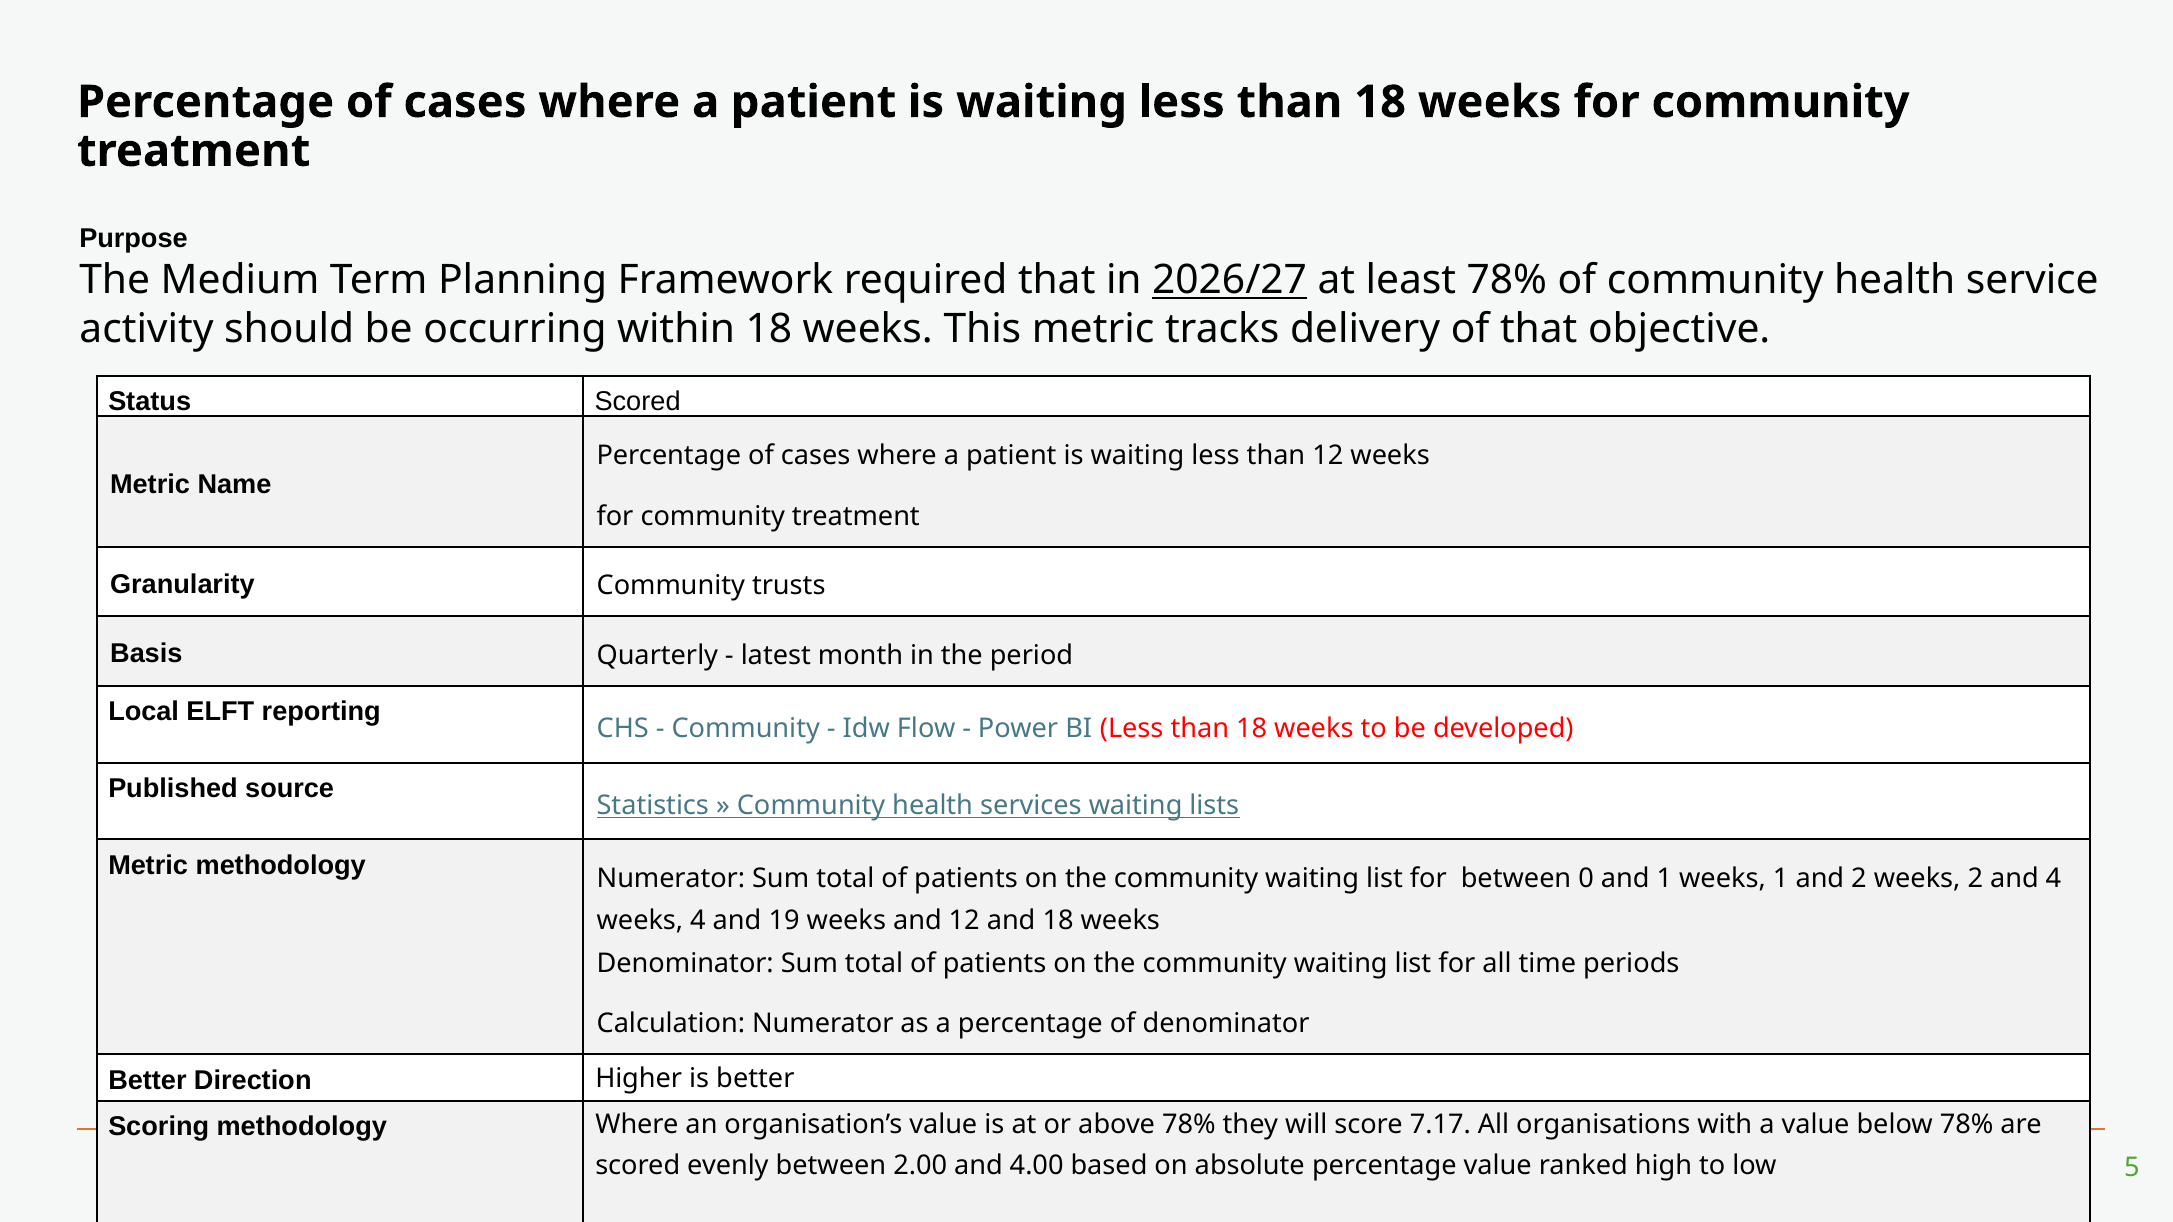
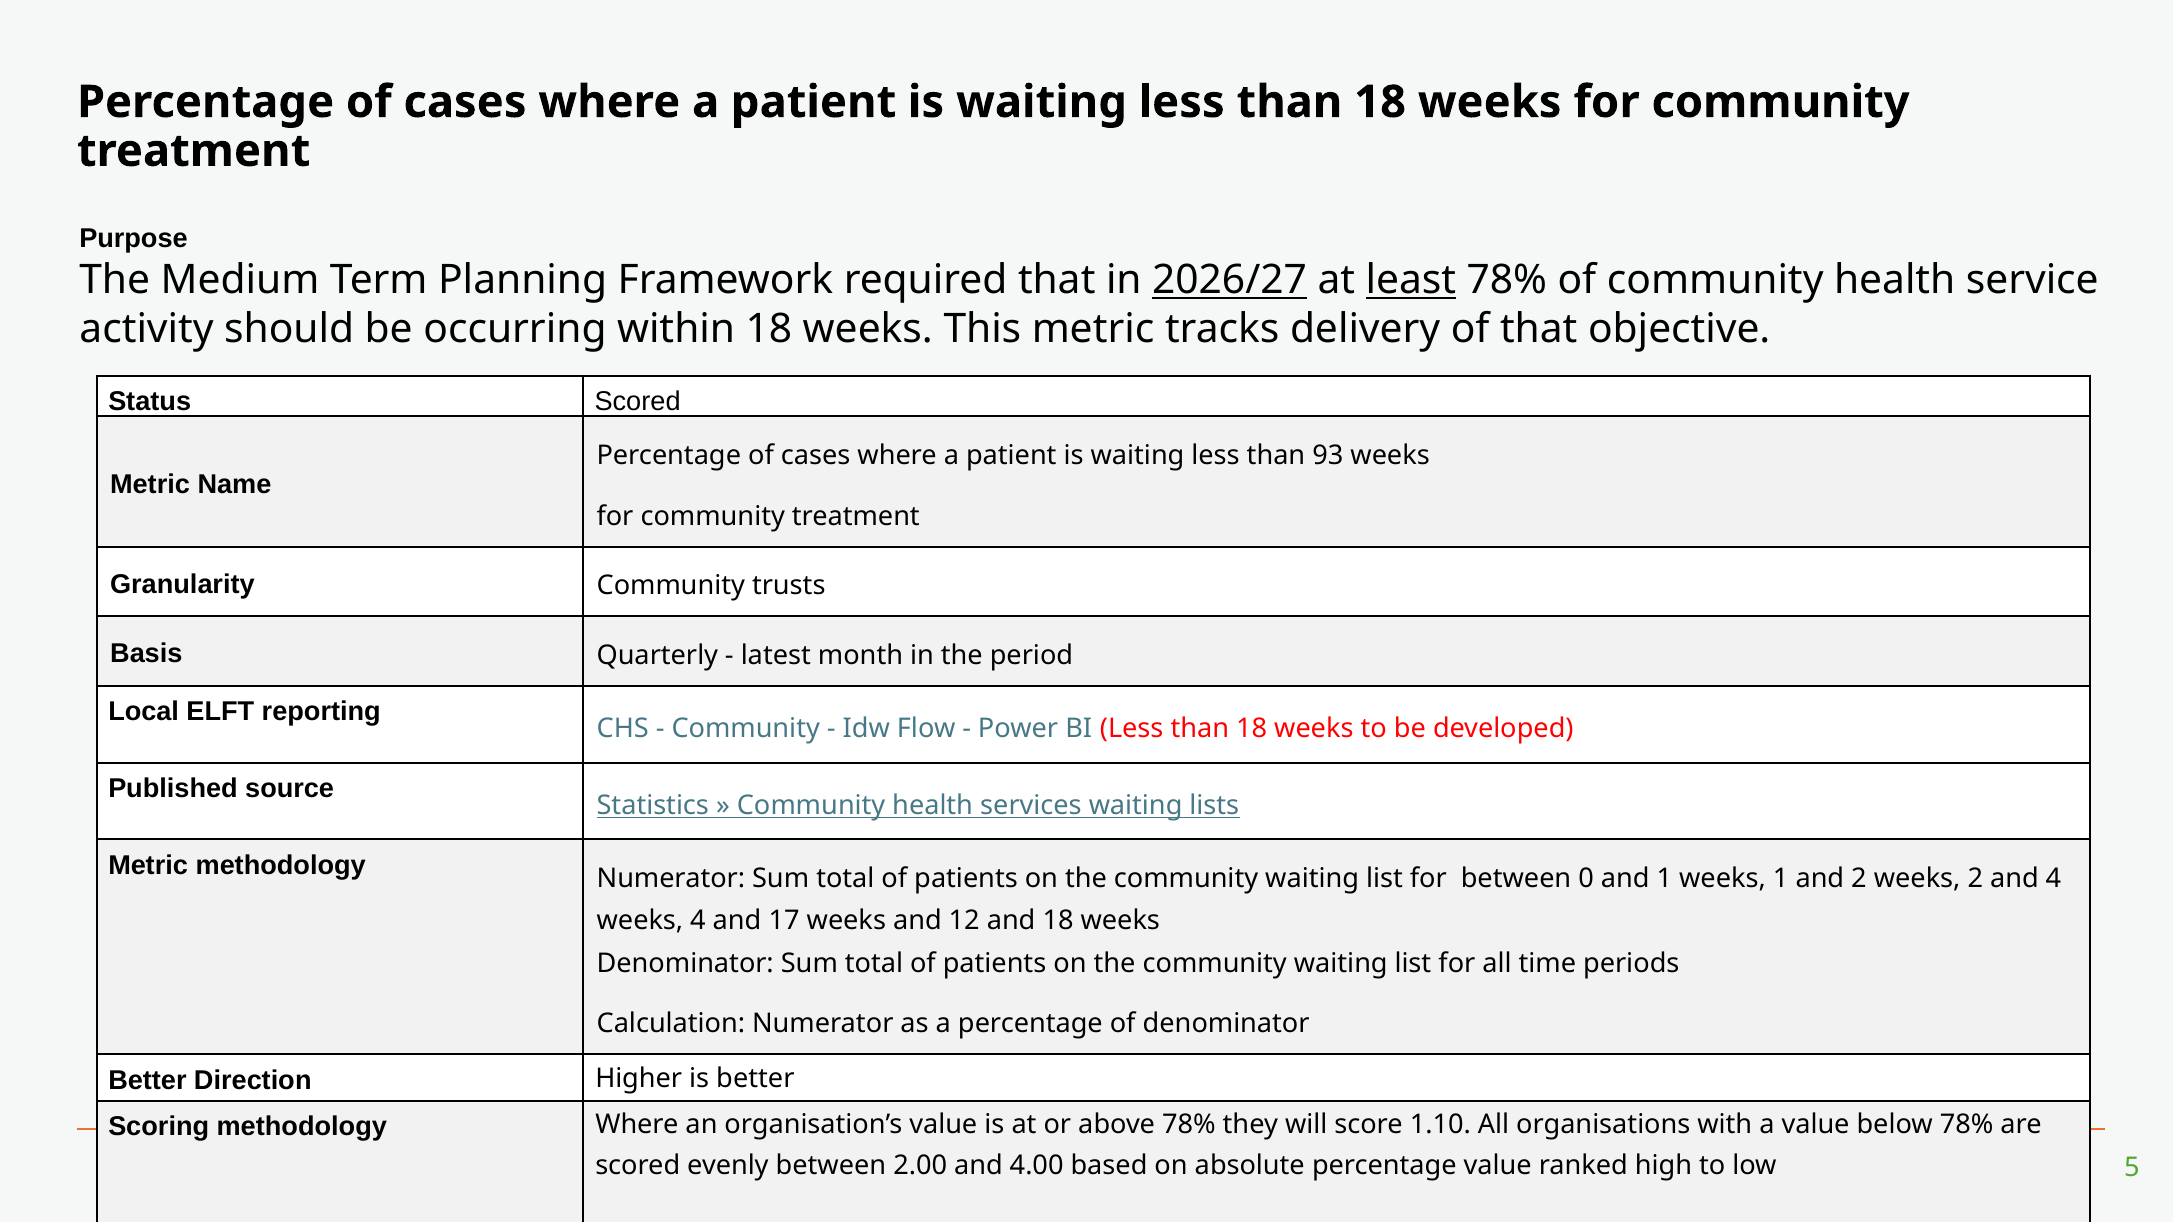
least underline: none -> present (1411, 280)
than 12: 12 -> 93 (1328, 456)
19: 19 -> 17 (784, 921)
7.17: 7.17 -> 1.10 (1440, 1125)
